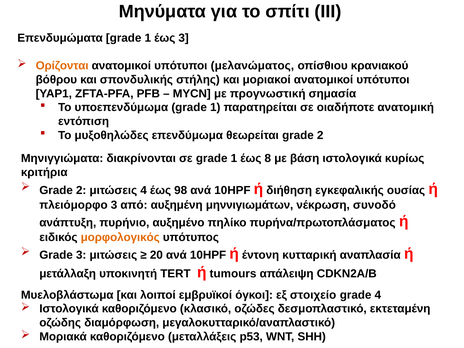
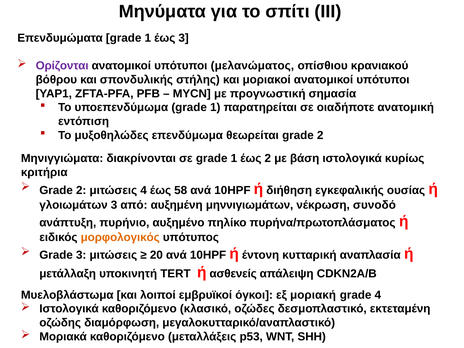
Ορίζονται colour: orange -> purple (62, 66)
έως 8: 8 -> 2 (268, 158)
98: 98 -> 58 (181, 190)
πλειόμορφο: πλειόμορφο -> γλοιωμάτων (74, 205)
tumours: tumours -> ασθενείς (233, 274)
στοιχείο: στοιχείο -> μοριακή (313, 295)
